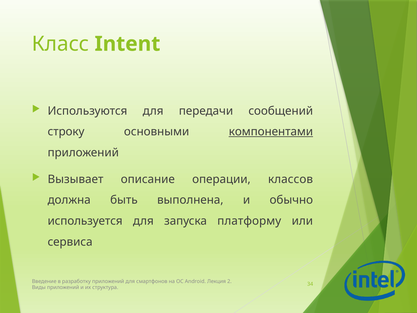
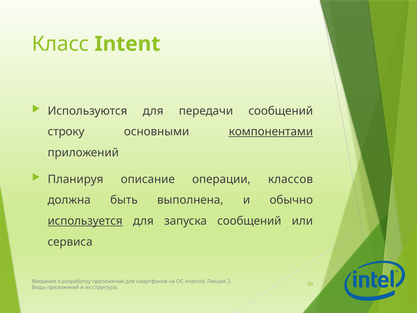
Вызывает: Вызывает -> Планируя (76, 179)
используется underline: none -> present (85, 221)
запуска платформу: платформу -> сообщений (249, 221)
